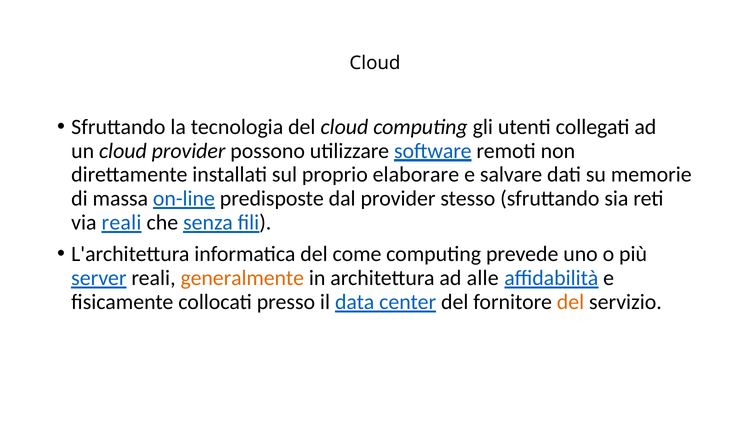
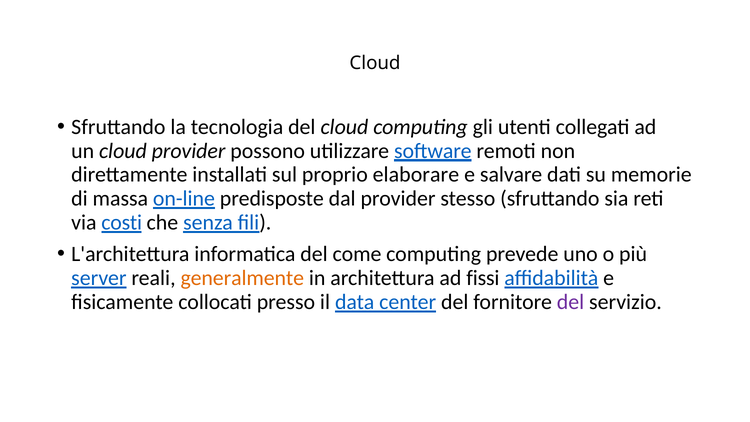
via reali: reali -> costi (122, 222)
alle: alle -> fissi (483, 278)
del colour: orange -> purple (571, 302)
